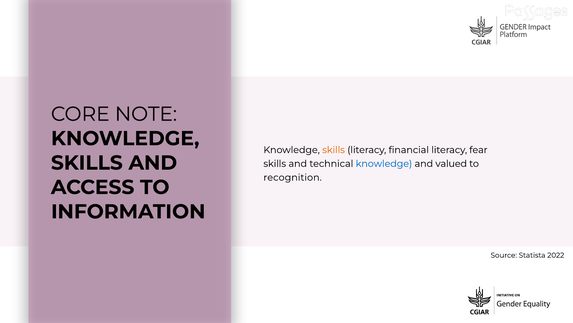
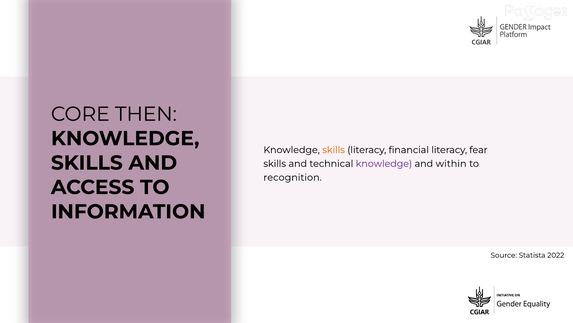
NOTE: NOTE -> THEN (146, 114)
knowledge colour: blue -> purple (384, 163)
valued: valued -> within (451, 163)
